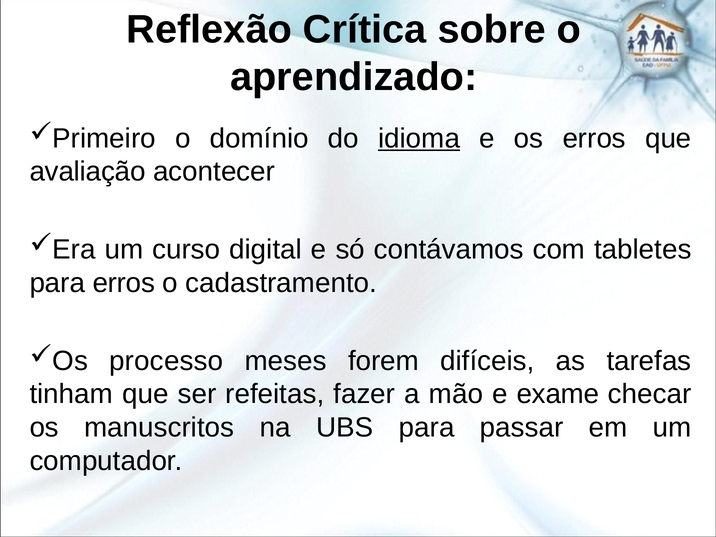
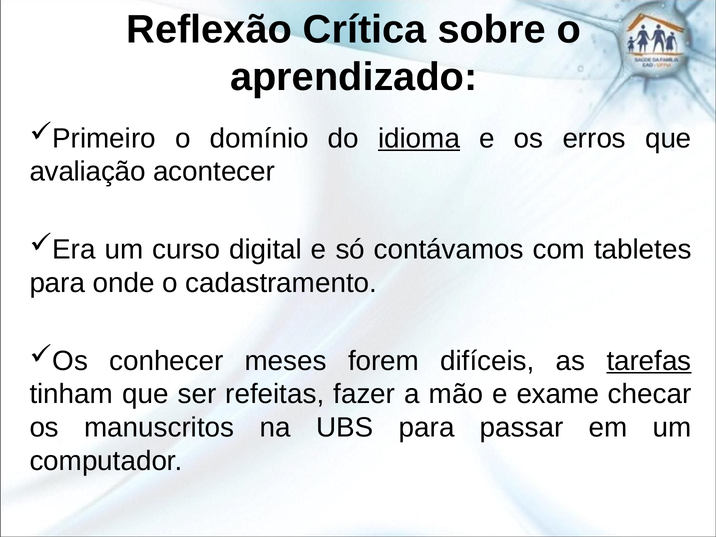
para erros: erros -> onde (124, 283)
processo: processo -> conhecer (166, 361)
tarefas underline: none -> present (649, 361)
